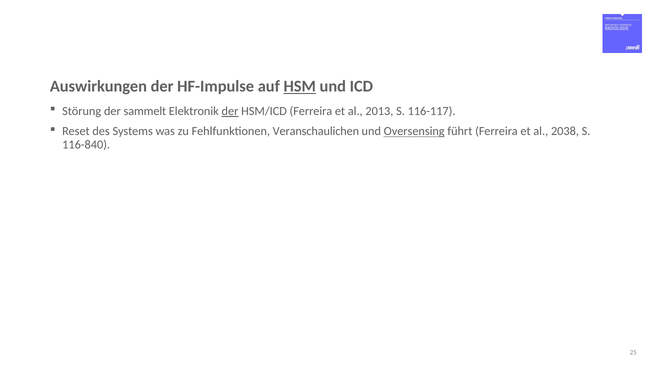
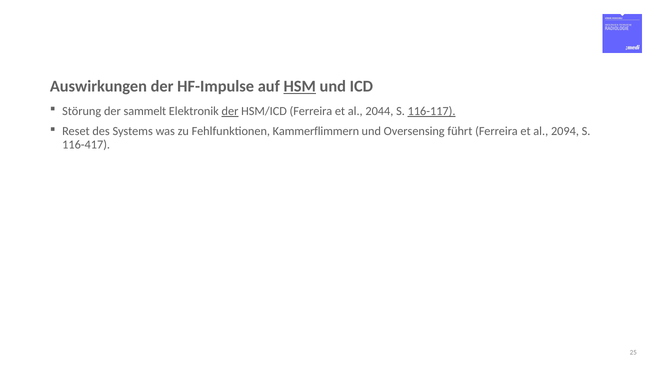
2013: 2013 -> 2044 (379, 111)
116-117 underline: none -> present (432, 111)
Veranschaulichen: Veranschaulichen -> Kammerflimmern (316, 131)
Oversensing underline: present -> none (414, 131)
2038: 2038 -> 2094 (565, 131)
116-840: 116-840 -> 116-417 (86, 144)
